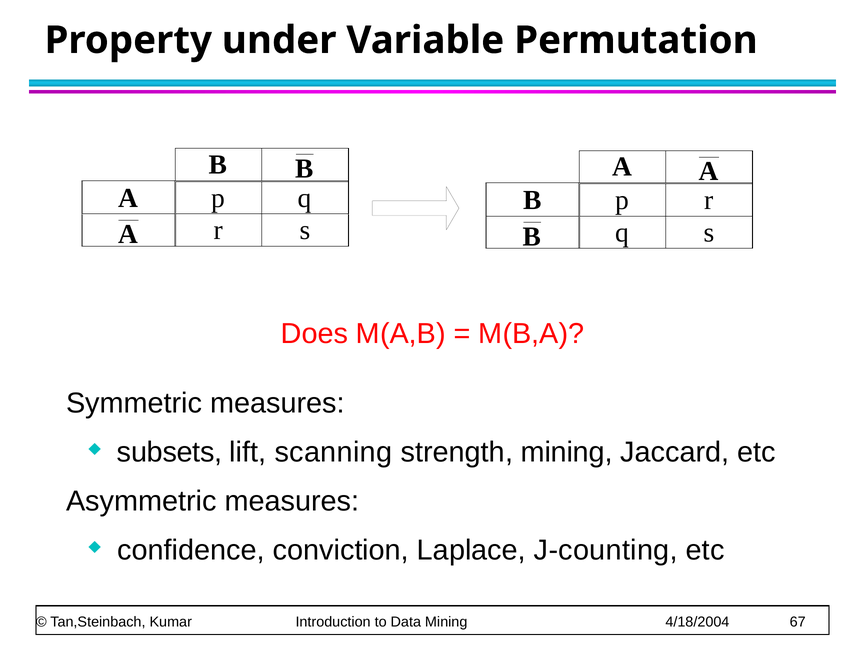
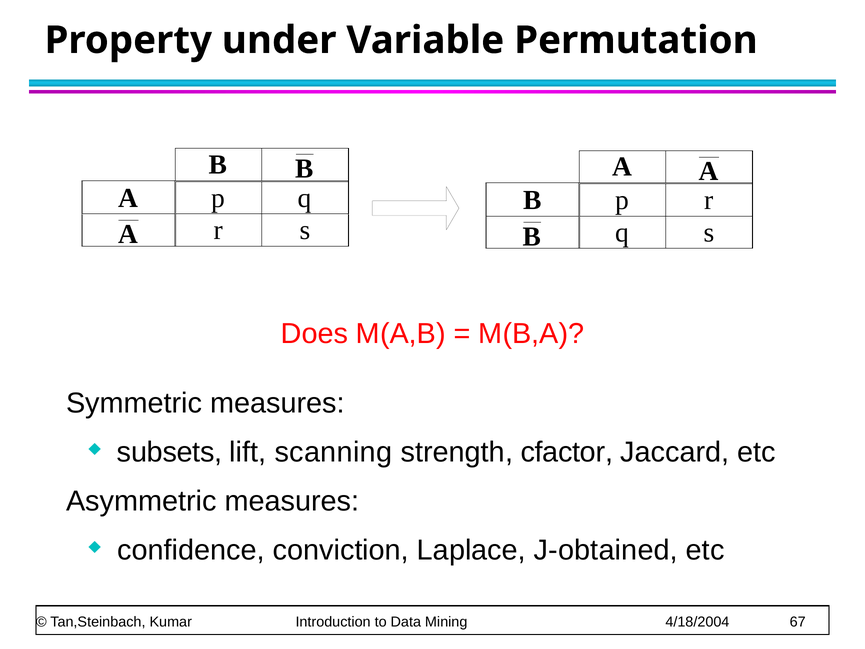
strength mining: mining -> cfactor (567, 452)
J-counting: J-counting -> J-obtained (606, 550)
